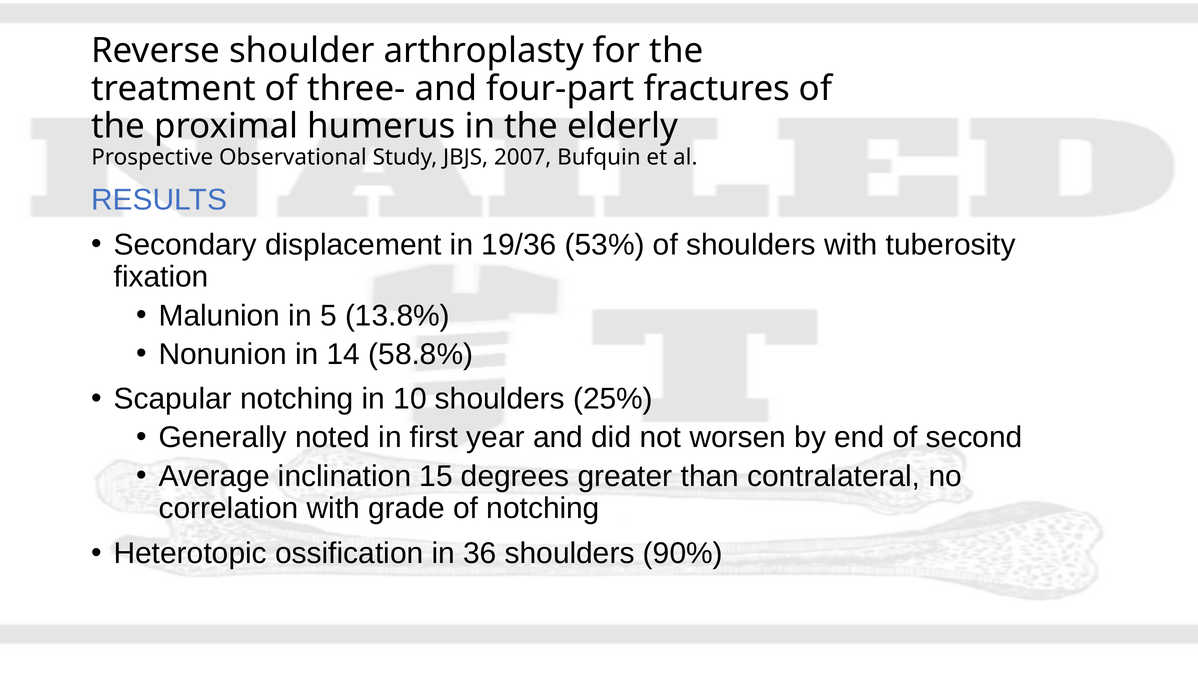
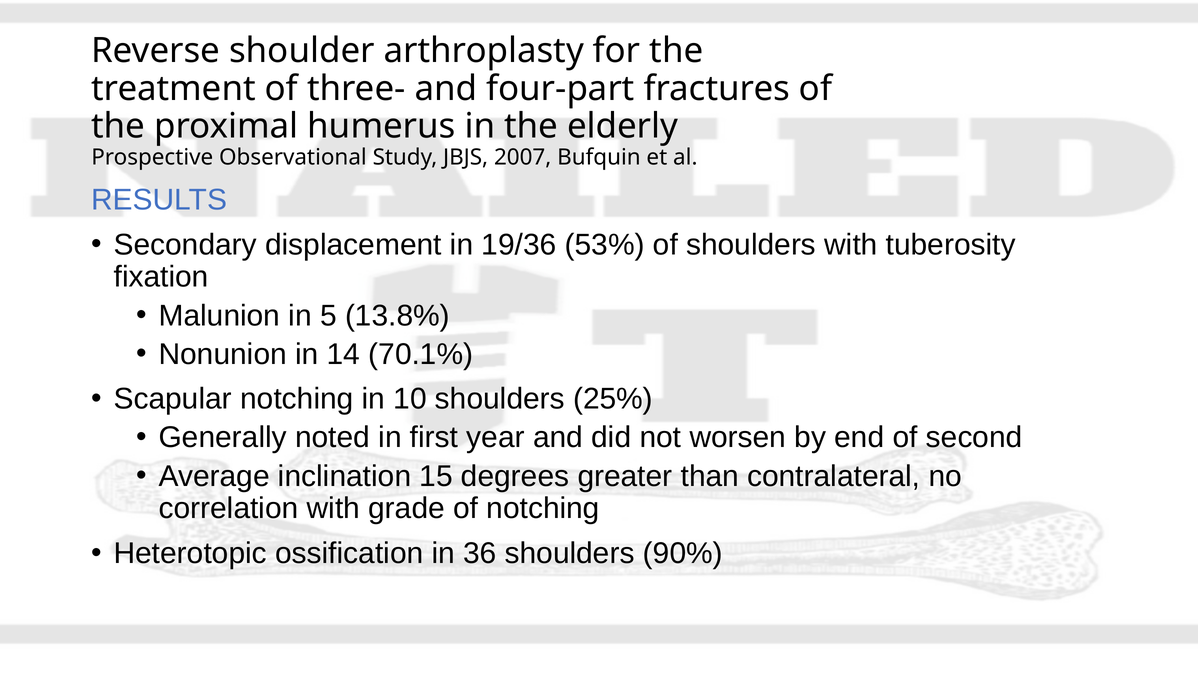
58.8%: 58.8% -> 70.1% (421, 354)
